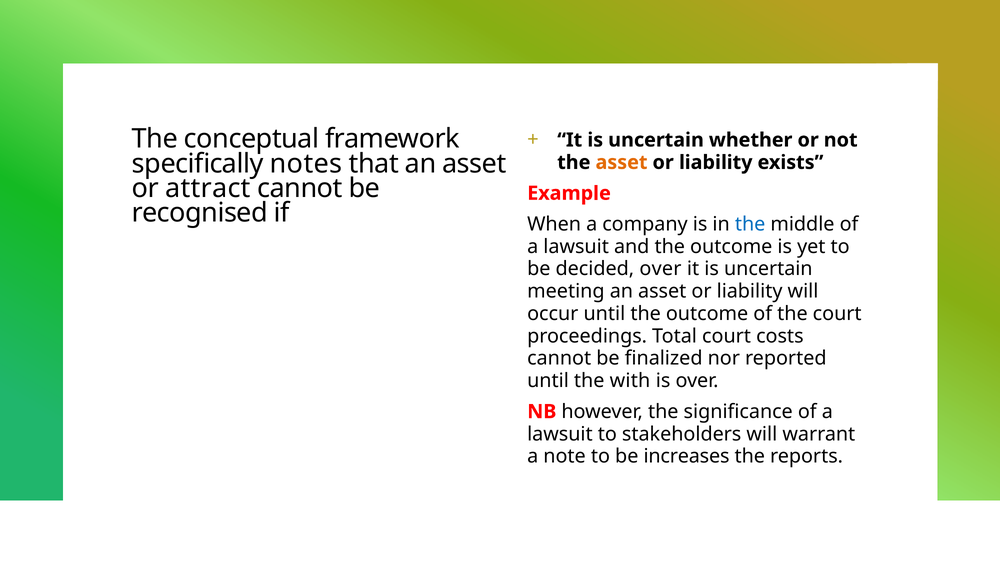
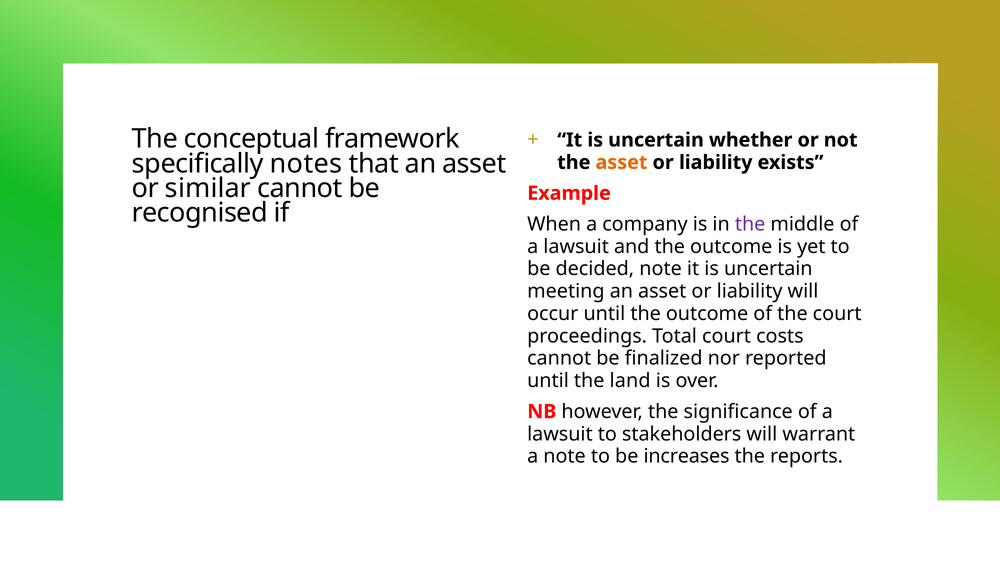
attract: attract -> similar (208, 188)
the colour: blue -> purple (750, 224)
decided over: over -> note (661, 269)
with: with -> land (630, 381)
